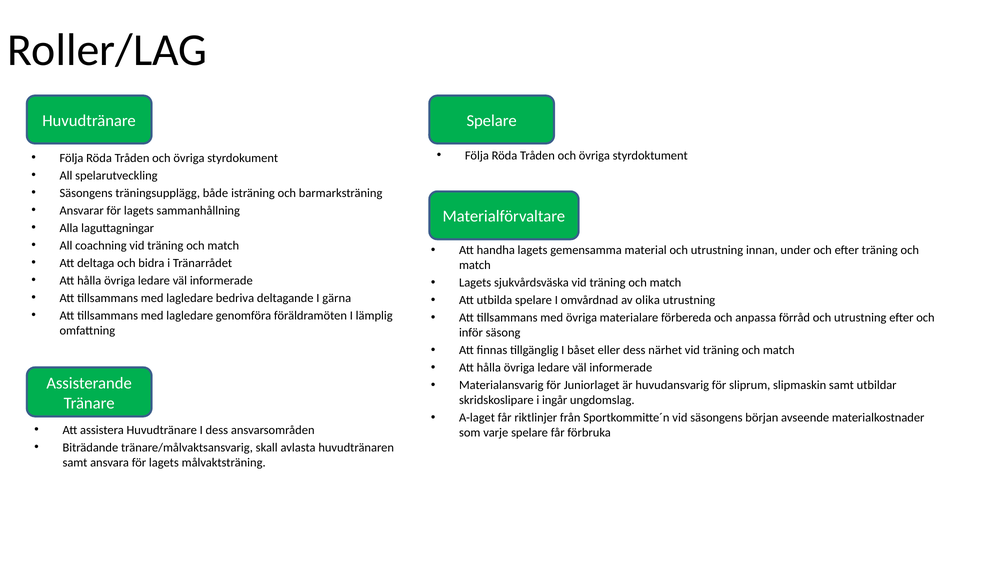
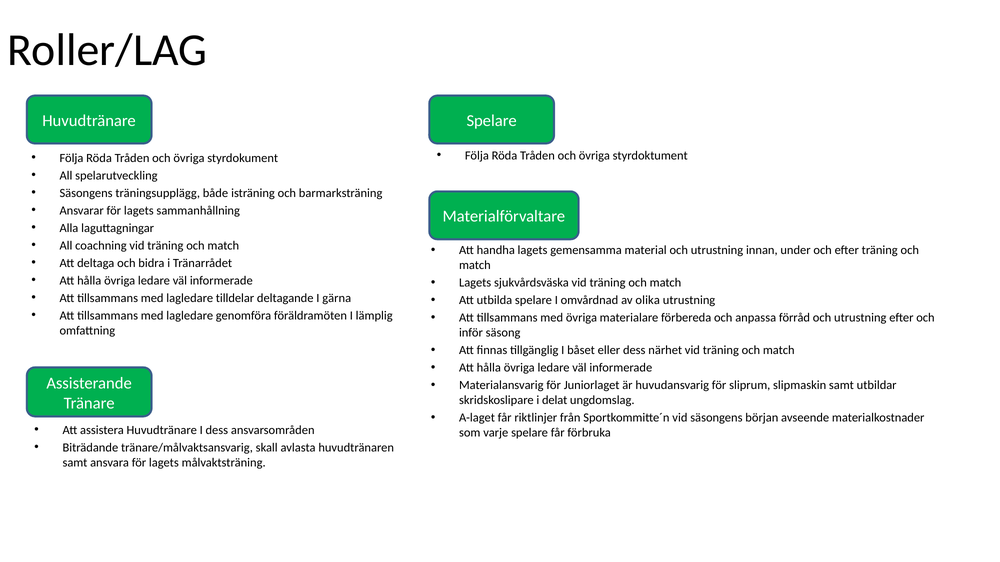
bedriva: bedriva -> tilldelar (235, 298)
ingår: ingår -> delat (555, 401)
